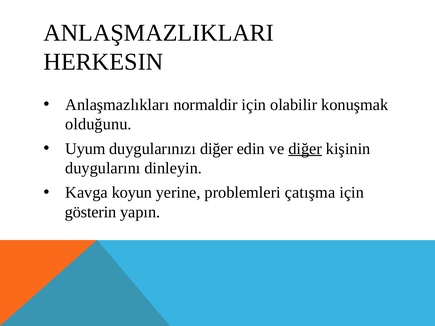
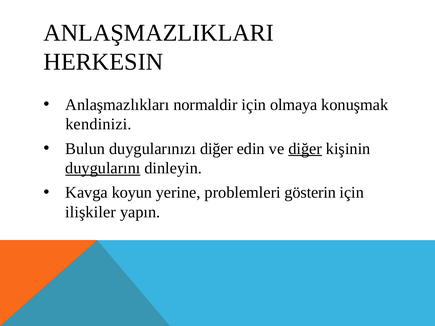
olabilir: olabilir -> olmaya (294, 105)
olduğunu: olduğunu -> kendinizi (98, 124)
Uyum: Uyum -> Bulun (85, 149)
duygularını underline: none -> present (103, 168)
çatışma: çatışma -> gösterin (310, 193)
gösterin: gösterin -> ilişkiler (91, 212)
